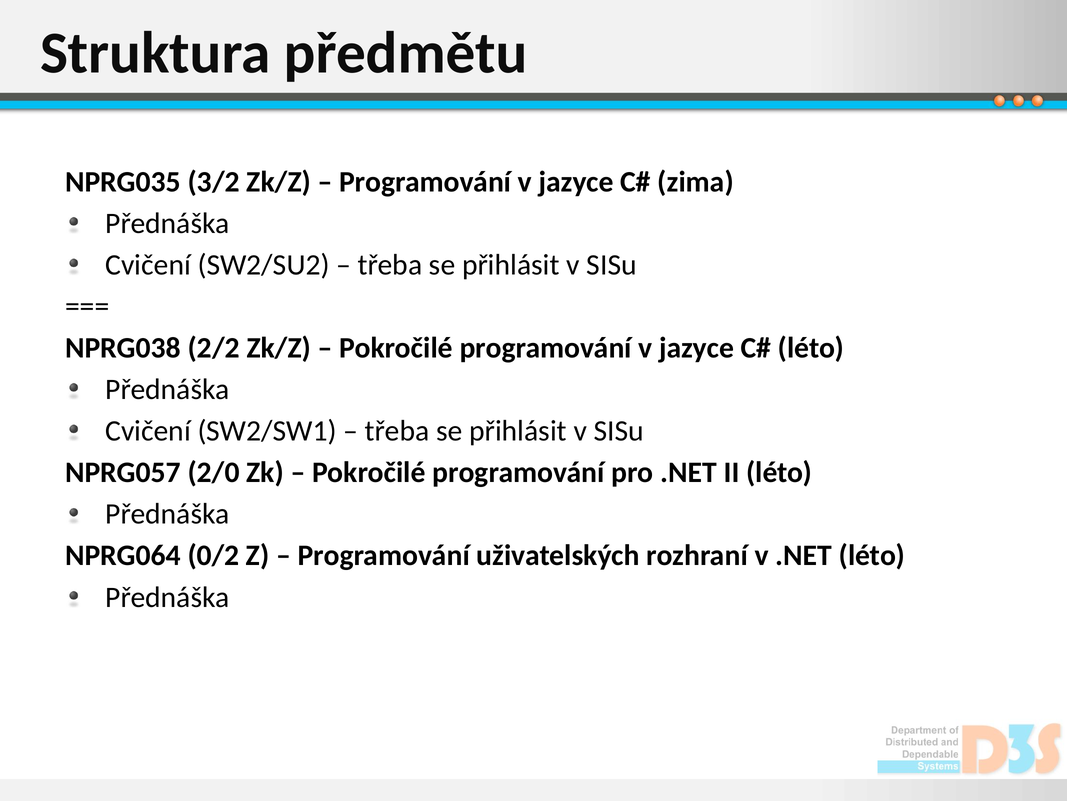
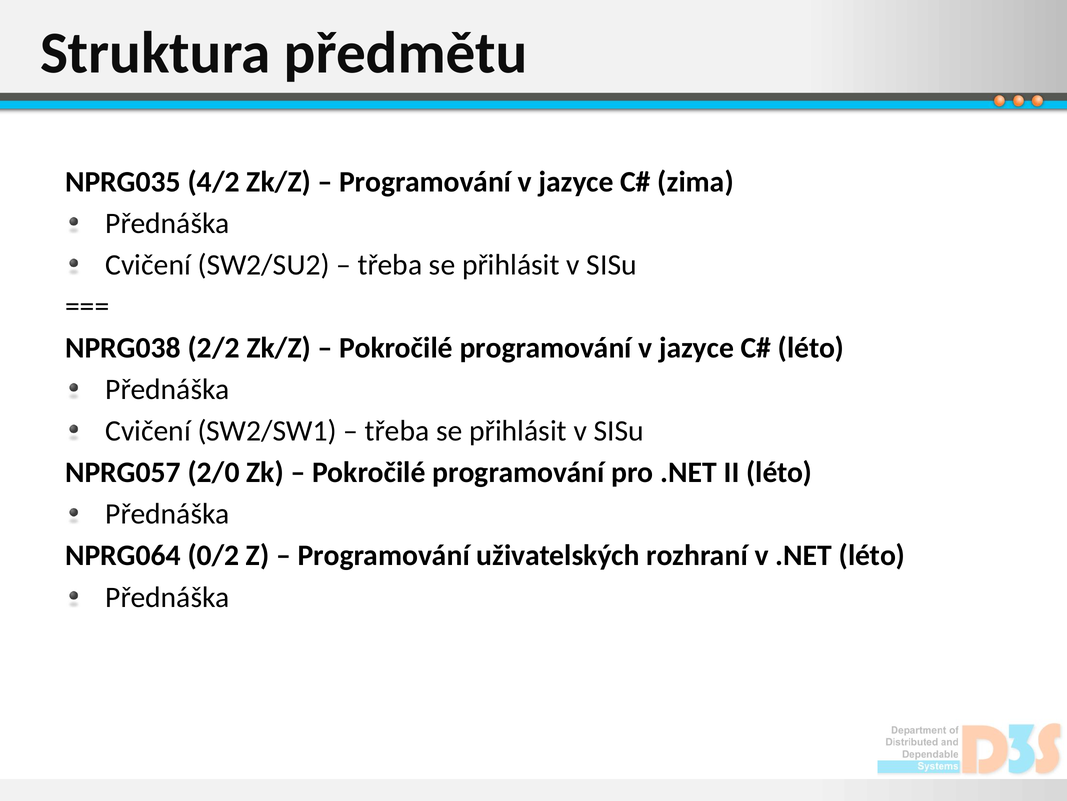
3/2: 3/2 -> 4/2 (214, 182)
